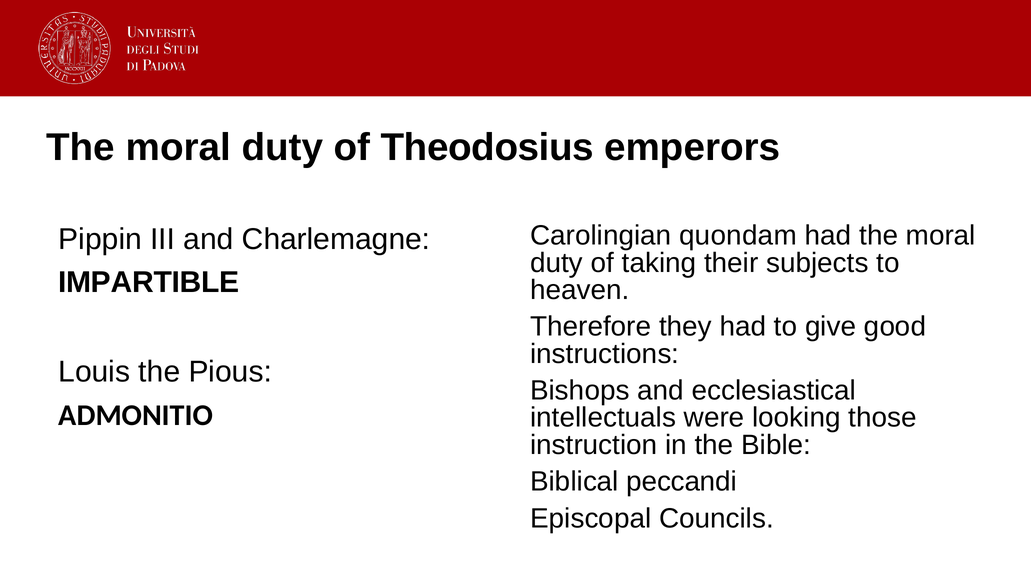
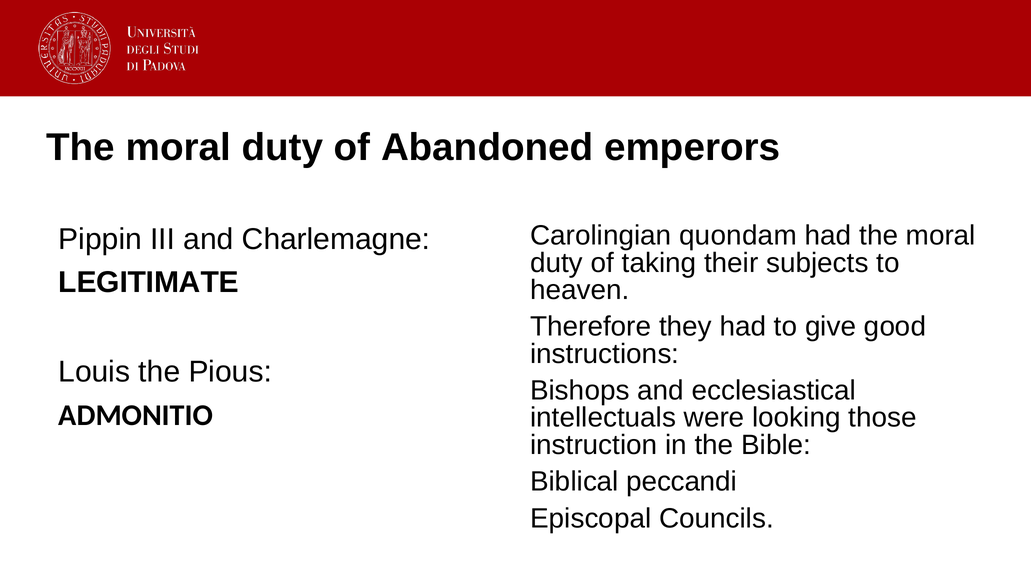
Theodosius: Theodosius -> Abandoned (487, 147)
IMPARTIBLE: IMPARTIBLE -> LEGITIMATE (149, 282)
